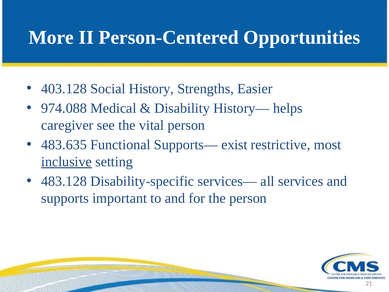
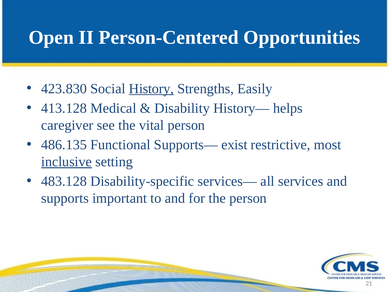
More: More -> Open (51, 37)
403.128: 403.128 -> 423.830 (64, 89)
History underline: none -> present (151, 89)
Easier: Easier -> Easily (255, 89)
974.088: 974.088 -> 413.128 (64, 108)
483.635: 483.635 -> 486.135 (64, 145)
